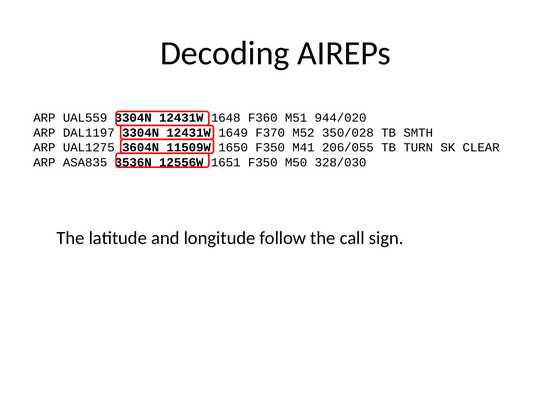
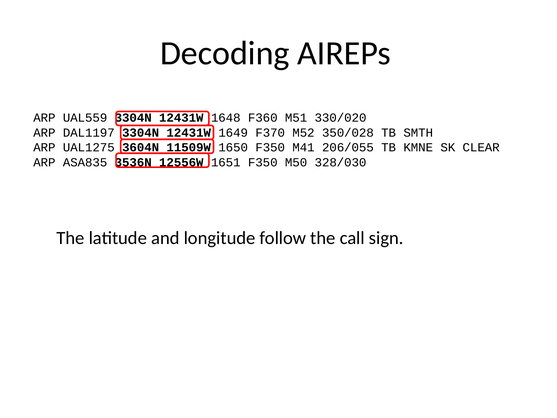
944/020: 944/020 -> 330/020 (341, 118)
TURN: TURN -> KMNE (418, 147)
